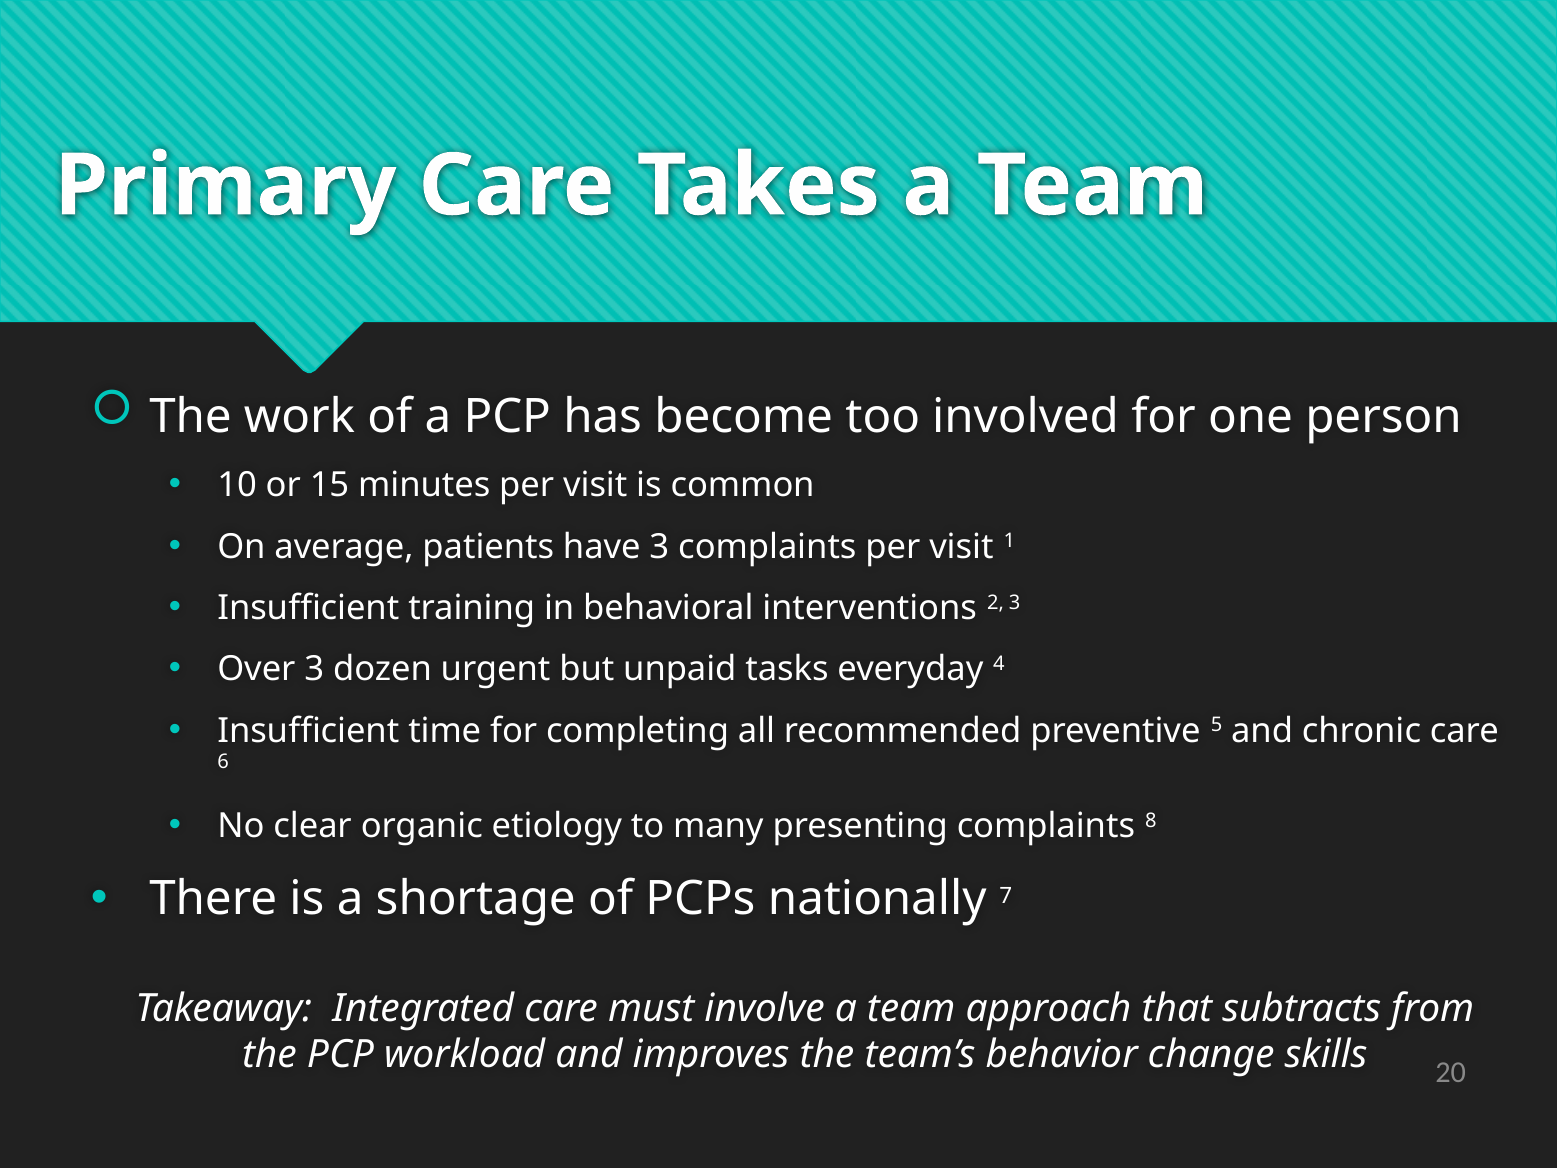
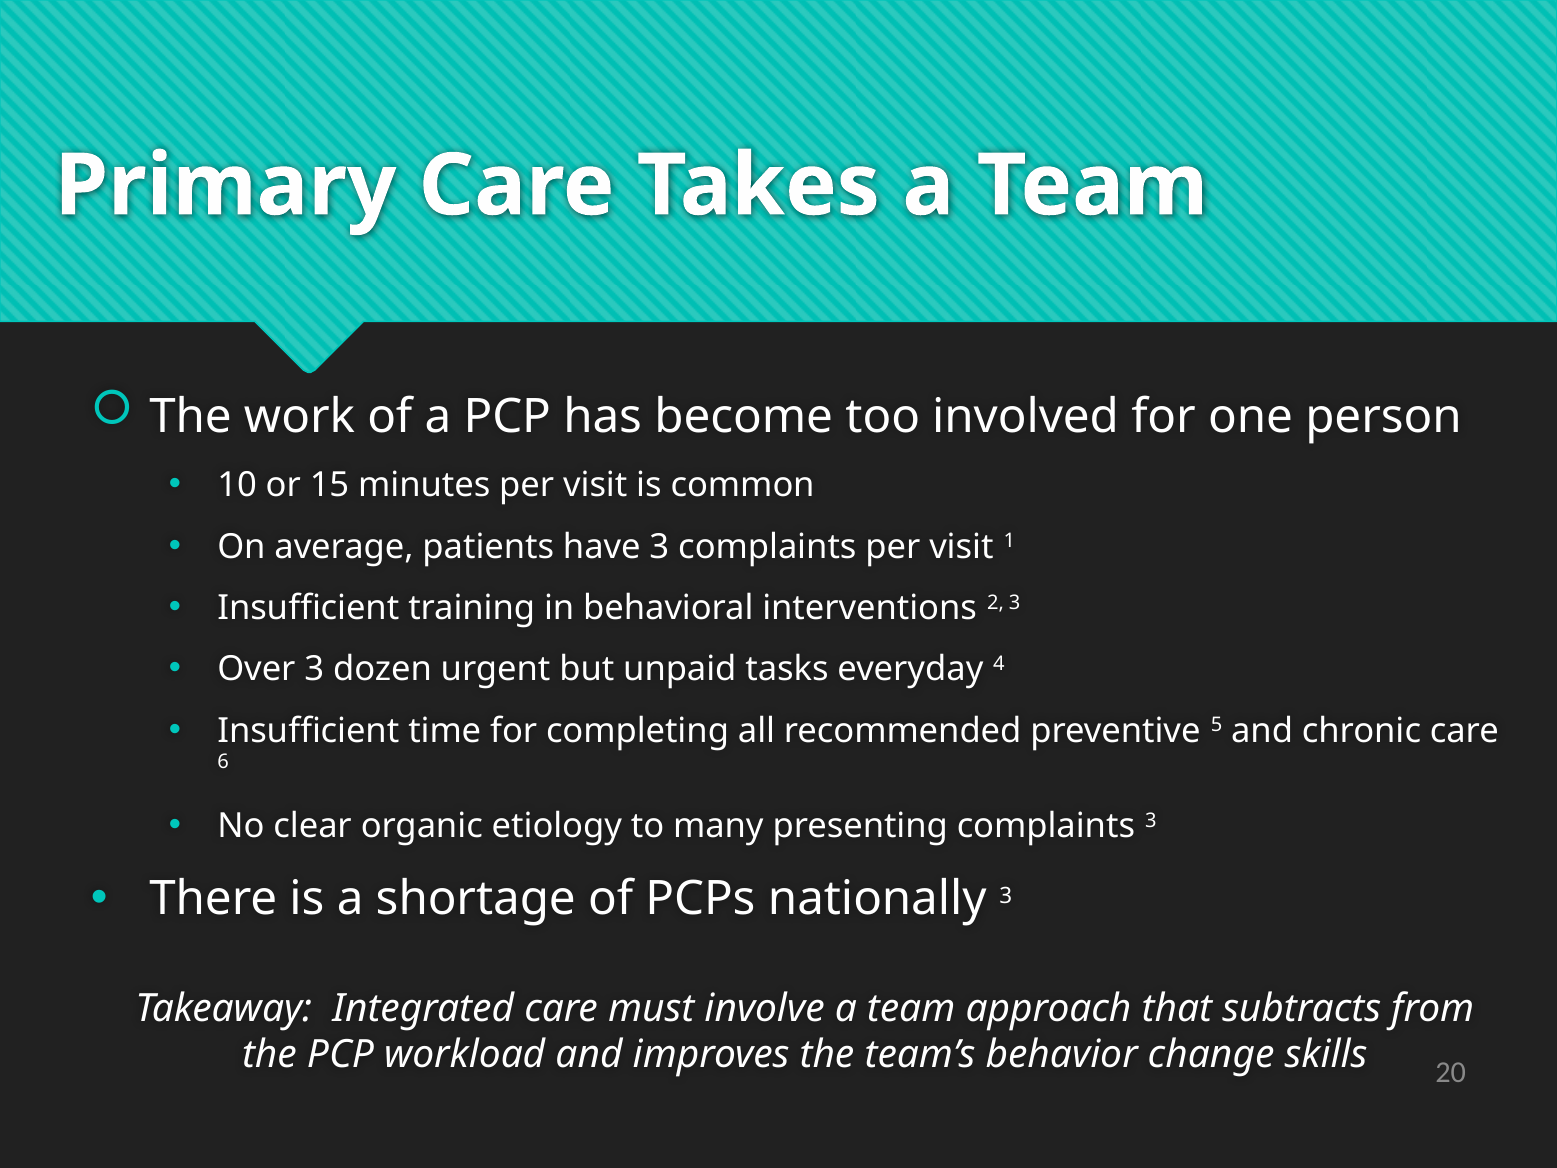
complaints 8: 8 -> 3 (1151, 821)
nationally 7: 7 -> 3 (1006, 895)
